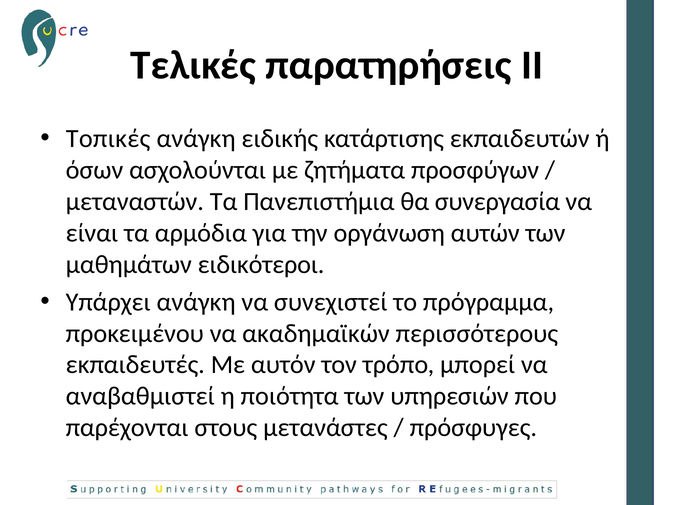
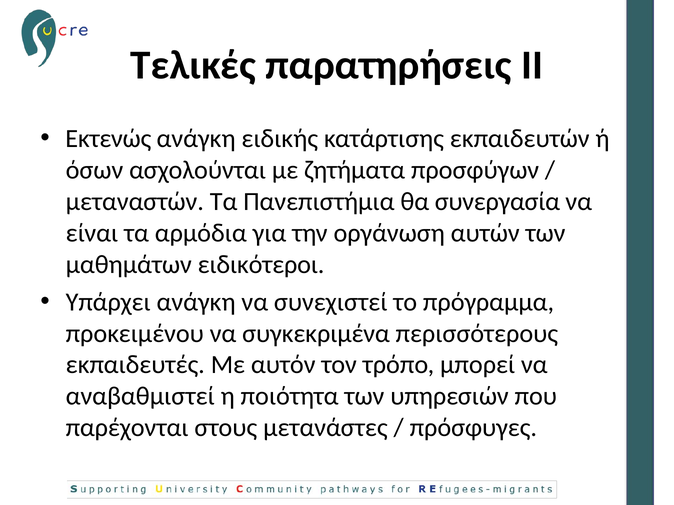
Τοπικές: Τοπικές -> Εκτενώς (108, 139)
ακαδημαϊκών: ακαδημαϊκών -> συγκεκριμένα (316, 334)
